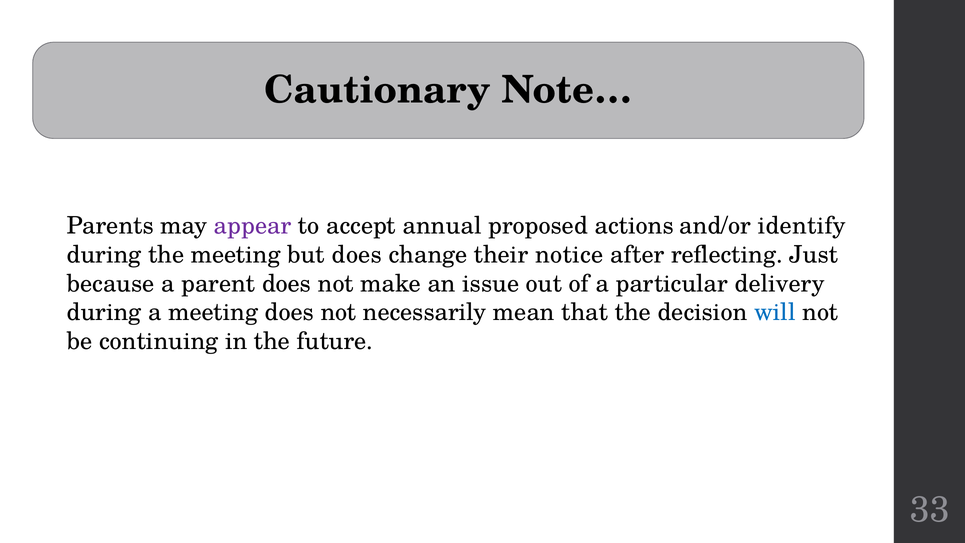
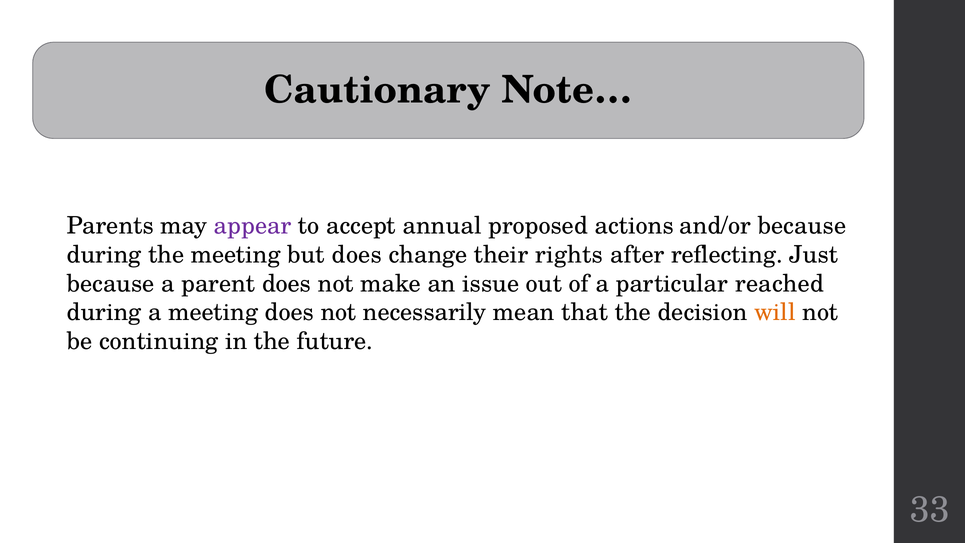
and/or identify: identify -> because (802, 226)
notice: notice -> rights (569, 254)
delivery: delivery -> reached (780, 283)
will colour: blue -> orange (775, 312)
